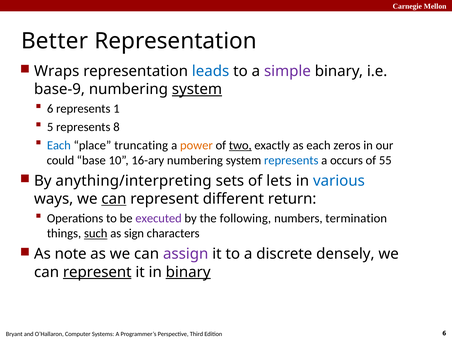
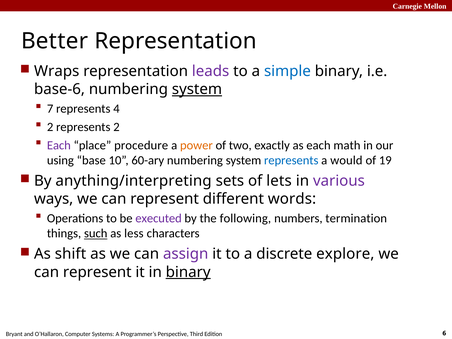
leads colour: blue -> purple (211, 71)
simple colour: purple -> blue (287, 71)
base-9: base-9 -> base-6 (60, 89)
6: 6 -> 7 (50, 109)
1: 1 -> 4 (116, 109)
5: 5 -> 2 (50, 127)
represents 8: 8 -> 2 (116, 127)
Each colour: blue -> purple (59, 145)
truncating: truncating -> procedure (141, 145)
two underline: present -> none (240, 145)
zeros: zeros -> math (347, 145)
could: could -> using (60, 160)
16-ary: 16-ary -> 60-ary (148, 160)
occurs: occurs -> would (346, 160)
55: 55 -> 19 (385, 160)
various colour: blue -> purple (339, 181)
can underline: present -> none (114, 199)
return: return -> words (292, 199)
sign: sign -> less (134, 233)
note: note -> shift (70, 254)
densely: densely -> explore (345, 254)
represent underline: present -> none (97, 272)
